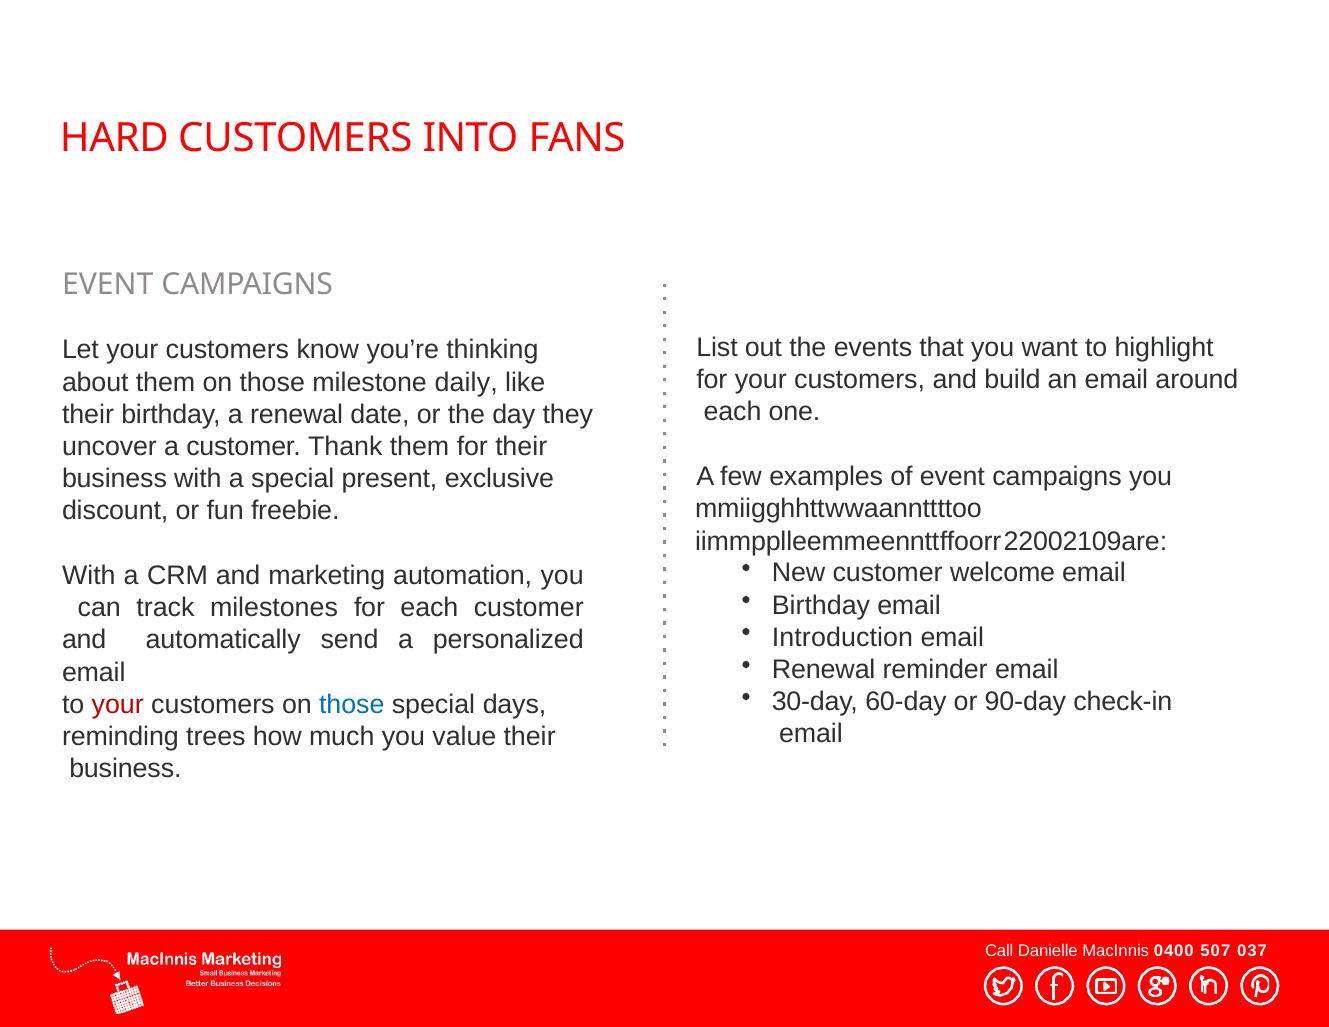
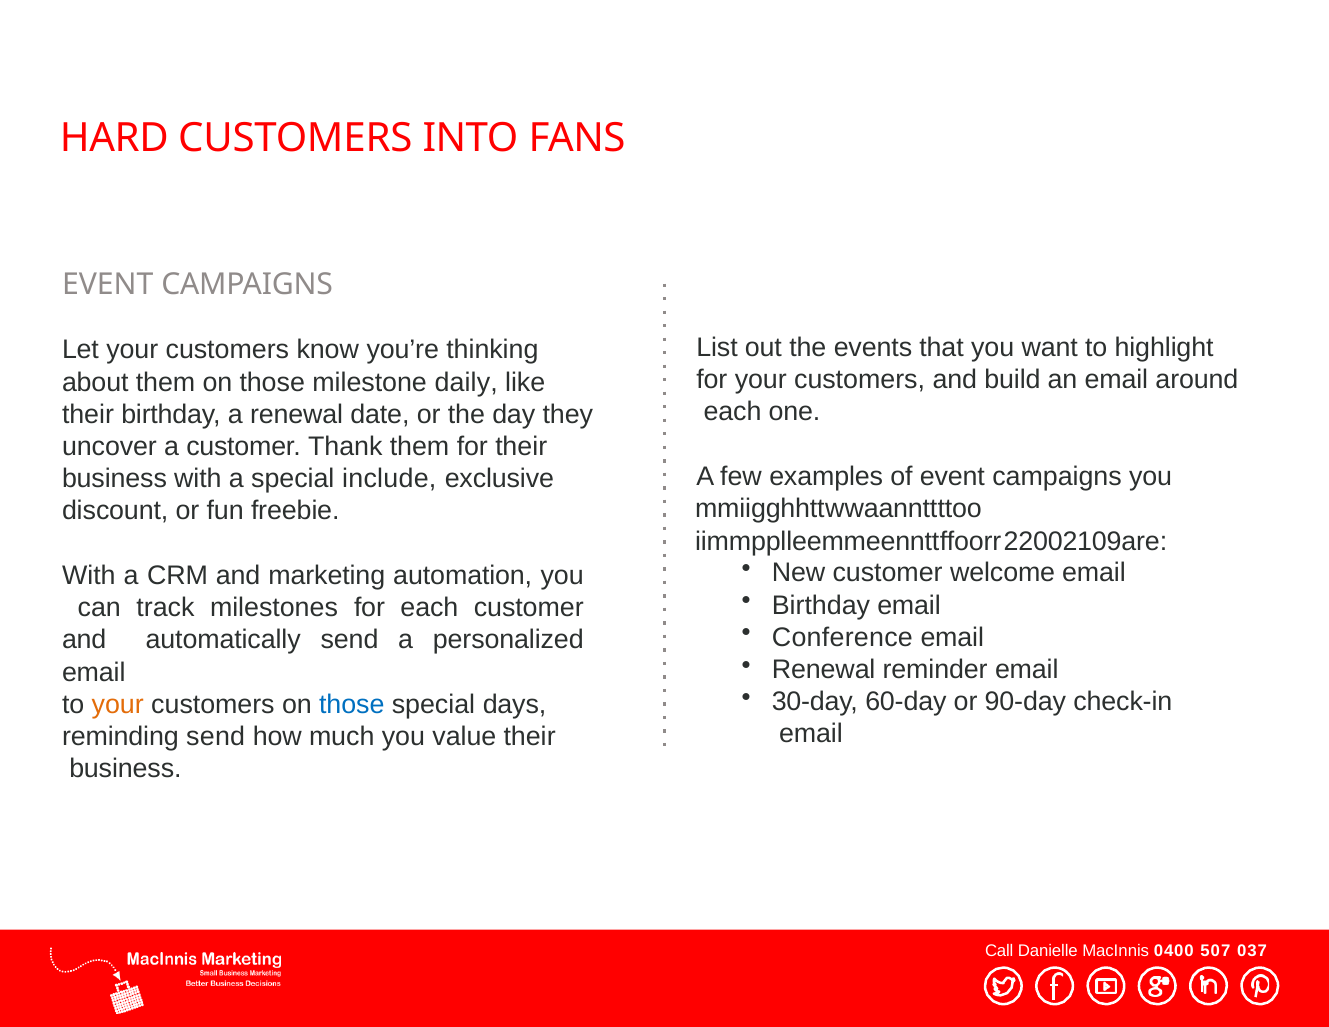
present: present -> include (389, 479)
Introduction: Introduction -> Conference (842, 637)
your colour: red -> orange (118, 704)
reminding trees: trees -> send (216, 737)
